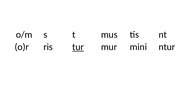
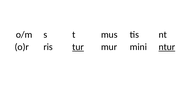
ntur underline: none -> present (167, 47)
